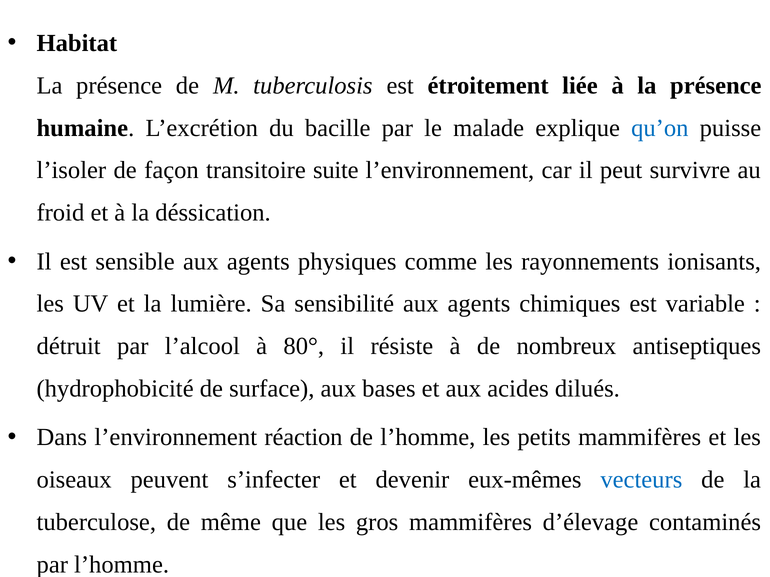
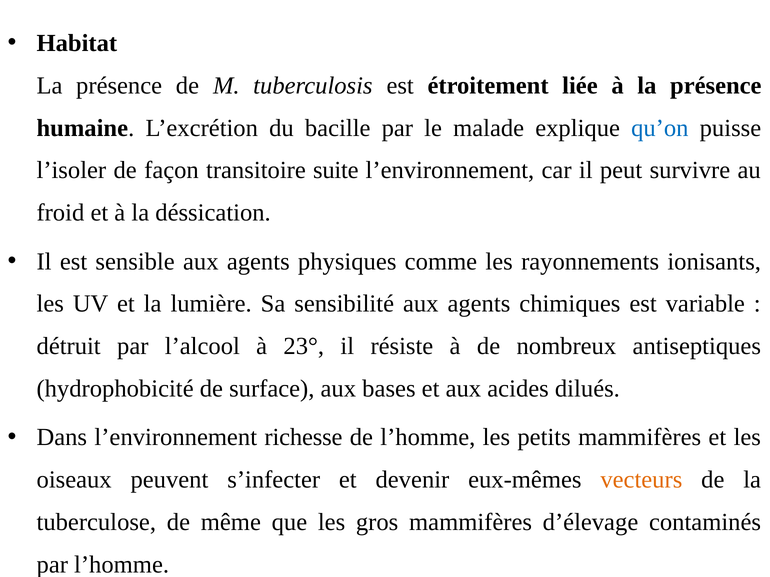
80°: 80° -> 23° (304, 347)
réaction: réaction -> richesse (304, 438)
vecteurs colour: blue -> orange (641, 480)
